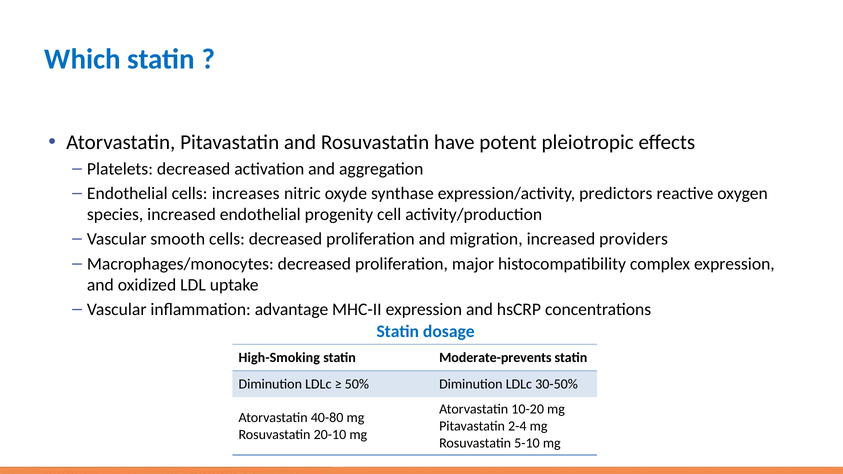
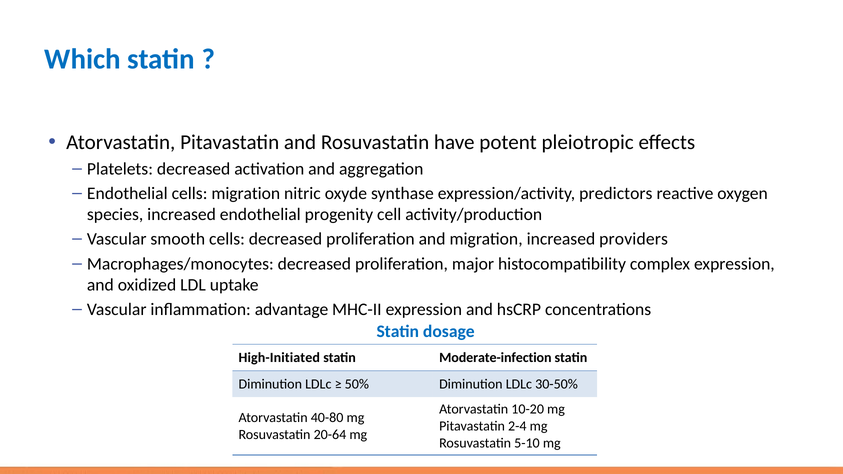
cells increases: increases -> migration (246, 193)
High-Smoking: High-Smoking -> High-Initiated (279, 358)
Moderate-prevents: Moderate-prevents -> Moderate-infection (495, 358)
20-10: 20-10 -> 20-64 (330, 435)
